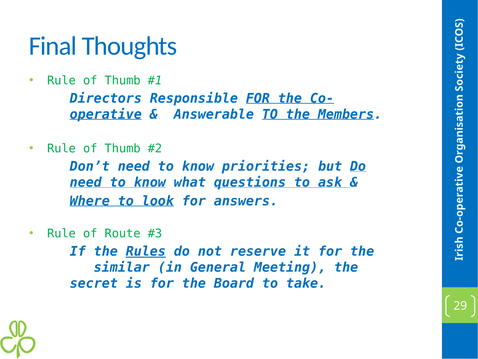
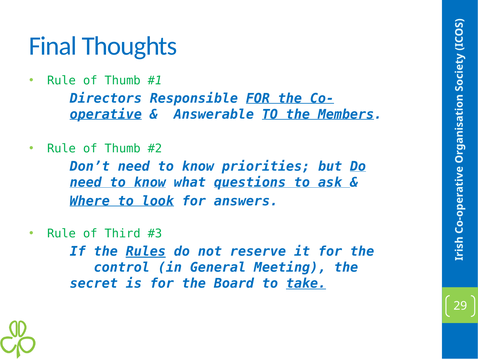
Route: Route -> Third (123, 233)
similar: similar -> control (122, 267)
take underline: none -> present (306, 283)
